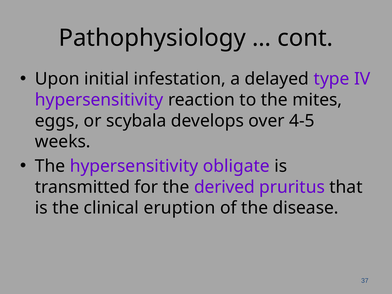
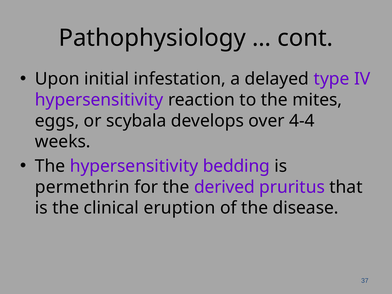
4-5: 4-5 -> 4-4 (302, 121)
obligate: obligate -> bedding (236, 166)
transmitted: transmitted -> permethrin (82, 187)
